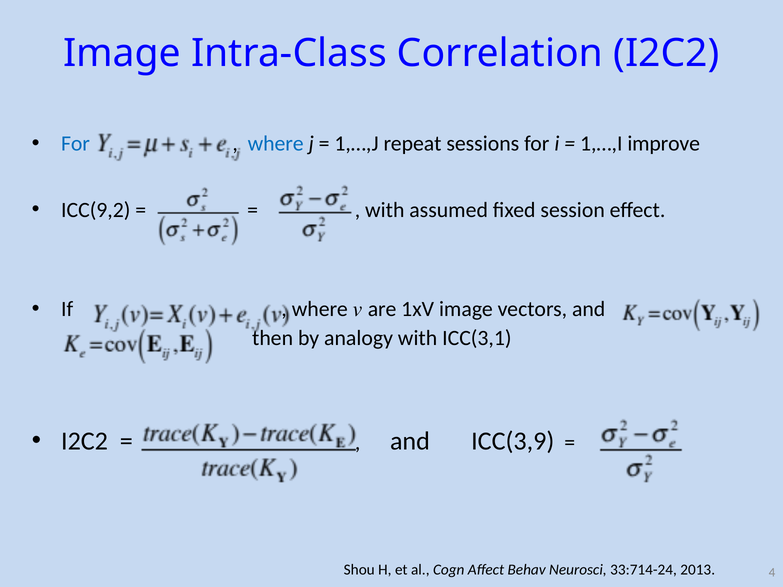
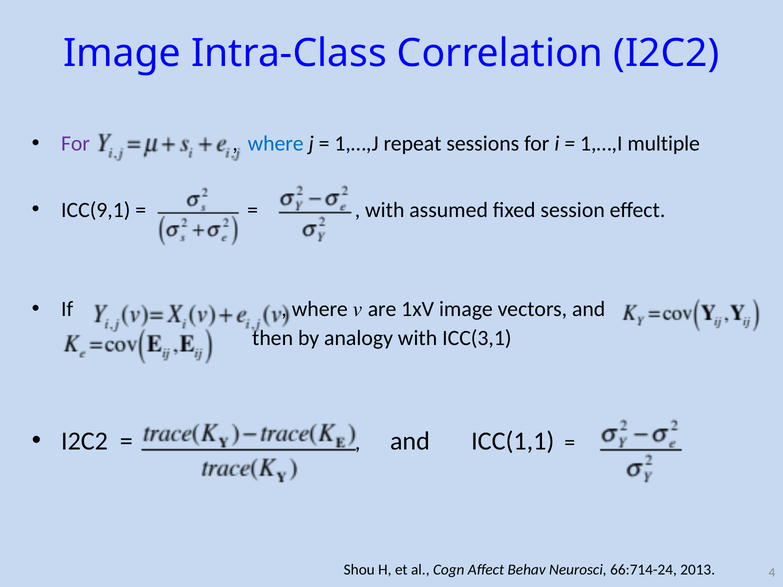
For colour: blue -> purple (76, 144)
improve: improve -> multiple (664, 144)
ICC(9,2: ICC(9,2 -> ICC(9,1 (96, 210)
ICC(3,9: ICC(3,9 -> ICC(1,1 (513, 441)
33:714-24: 33:714-24 -> 66:714-24 (644, 570)
